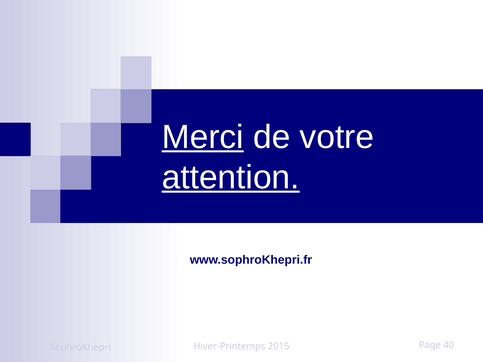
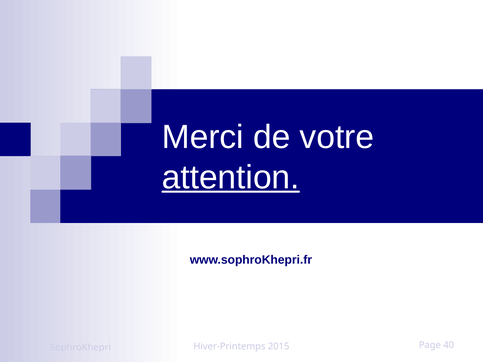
Merci underline: present -> none (203, 137)
